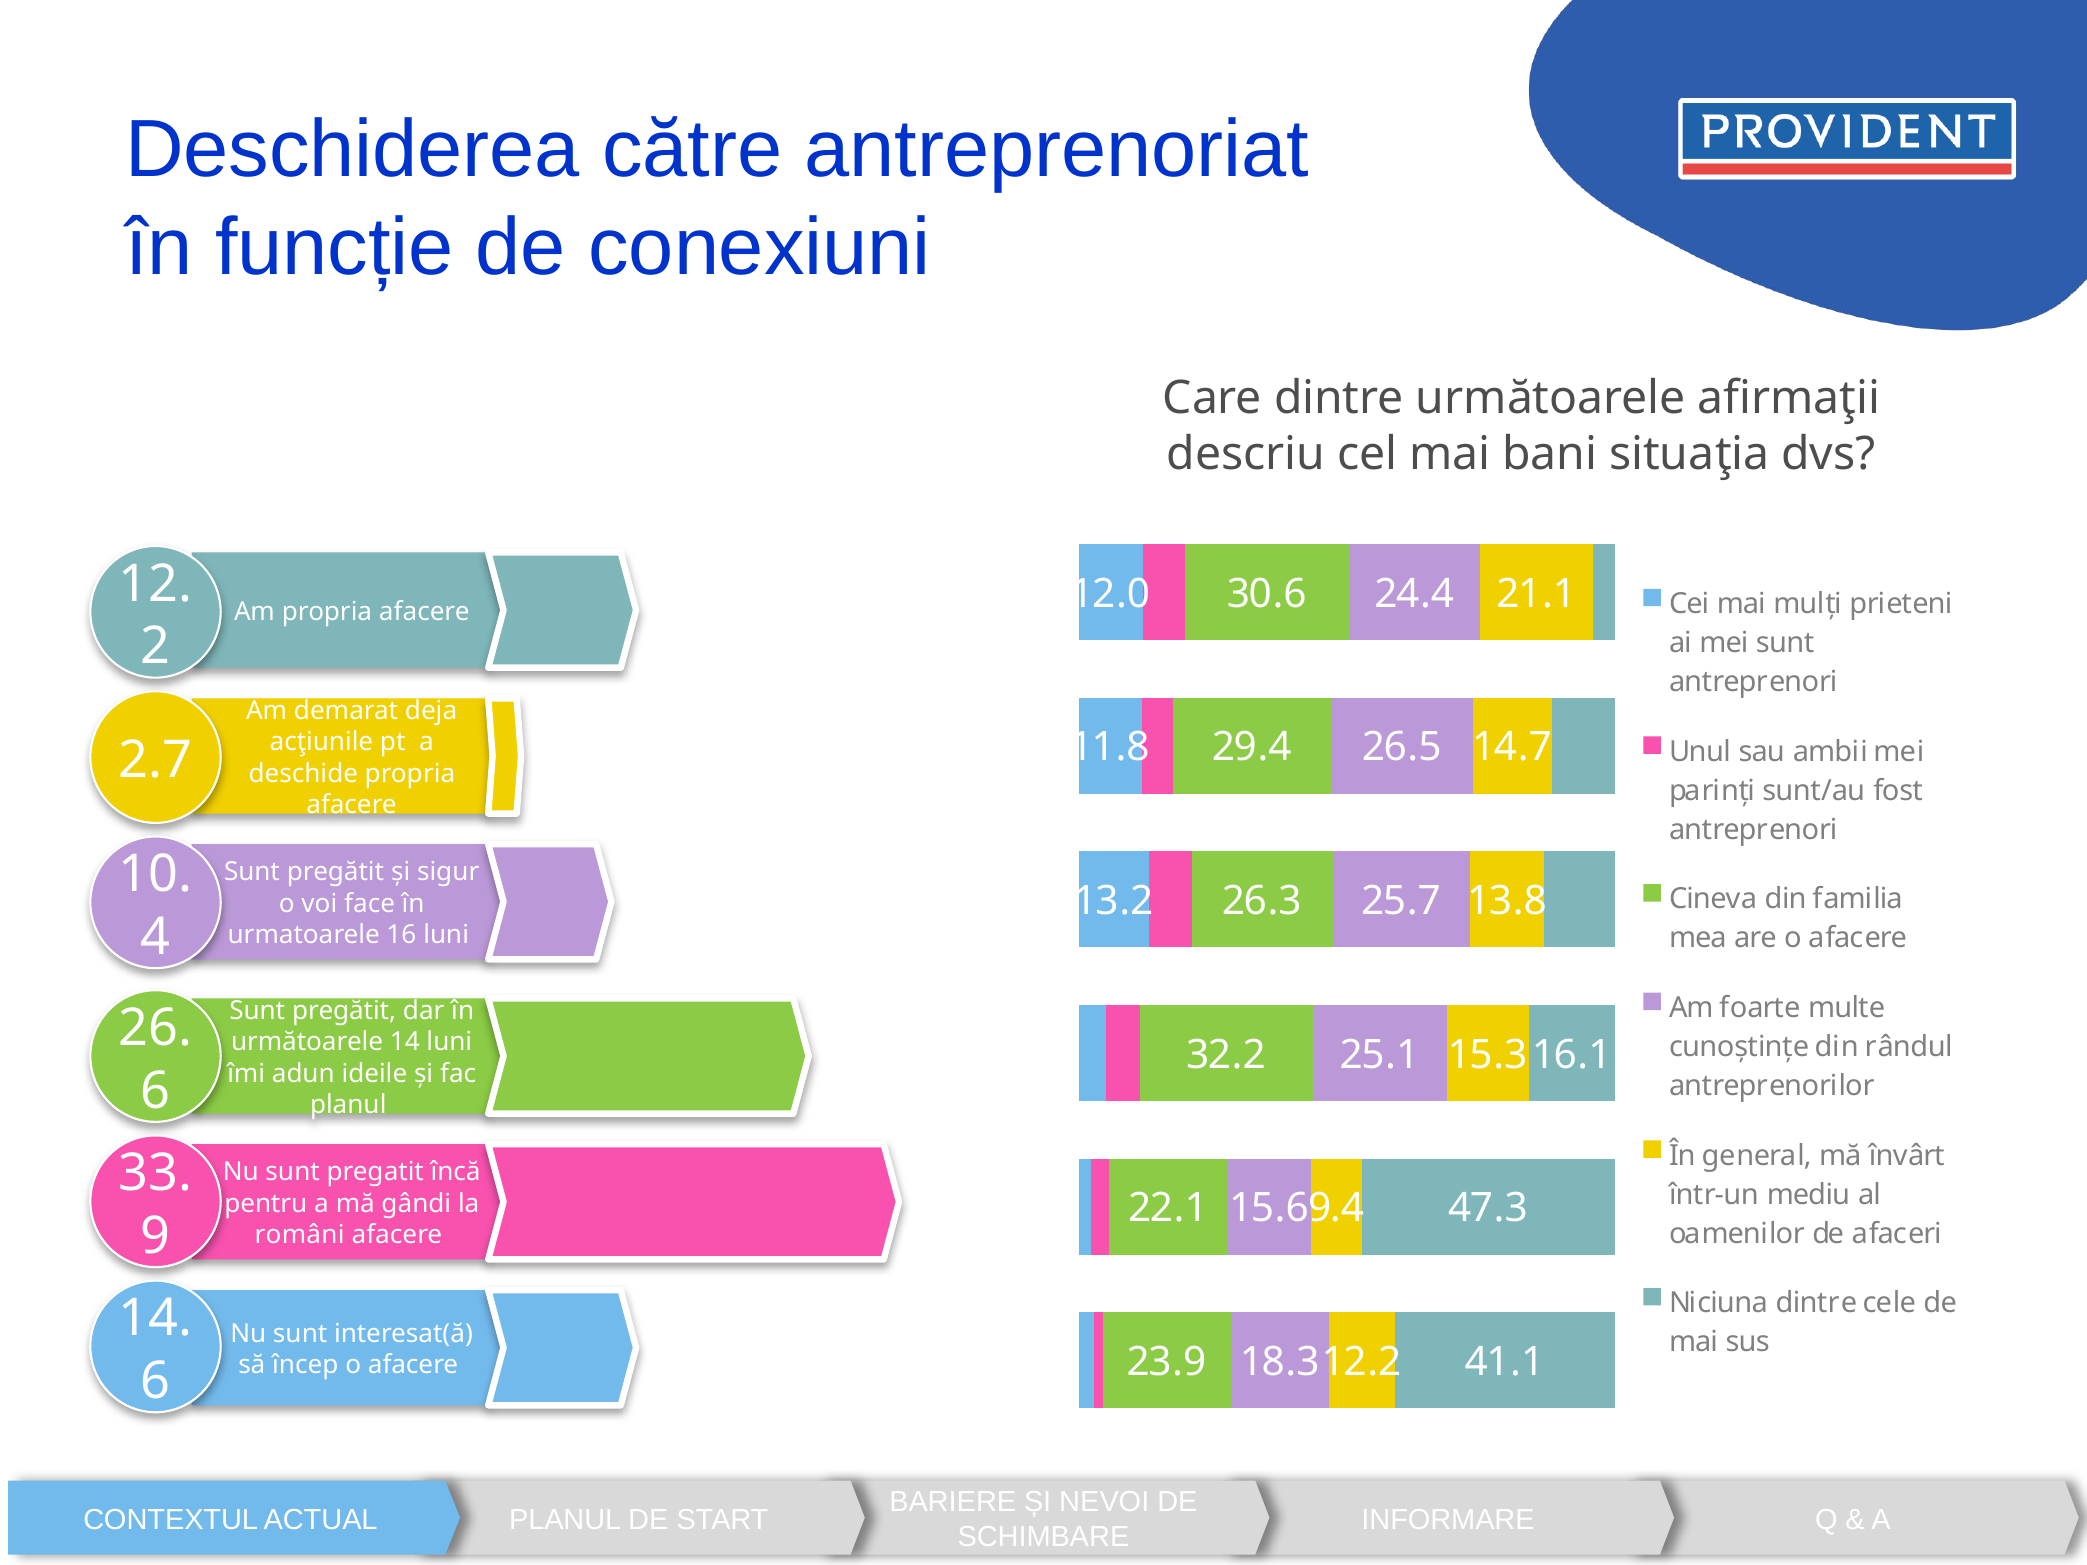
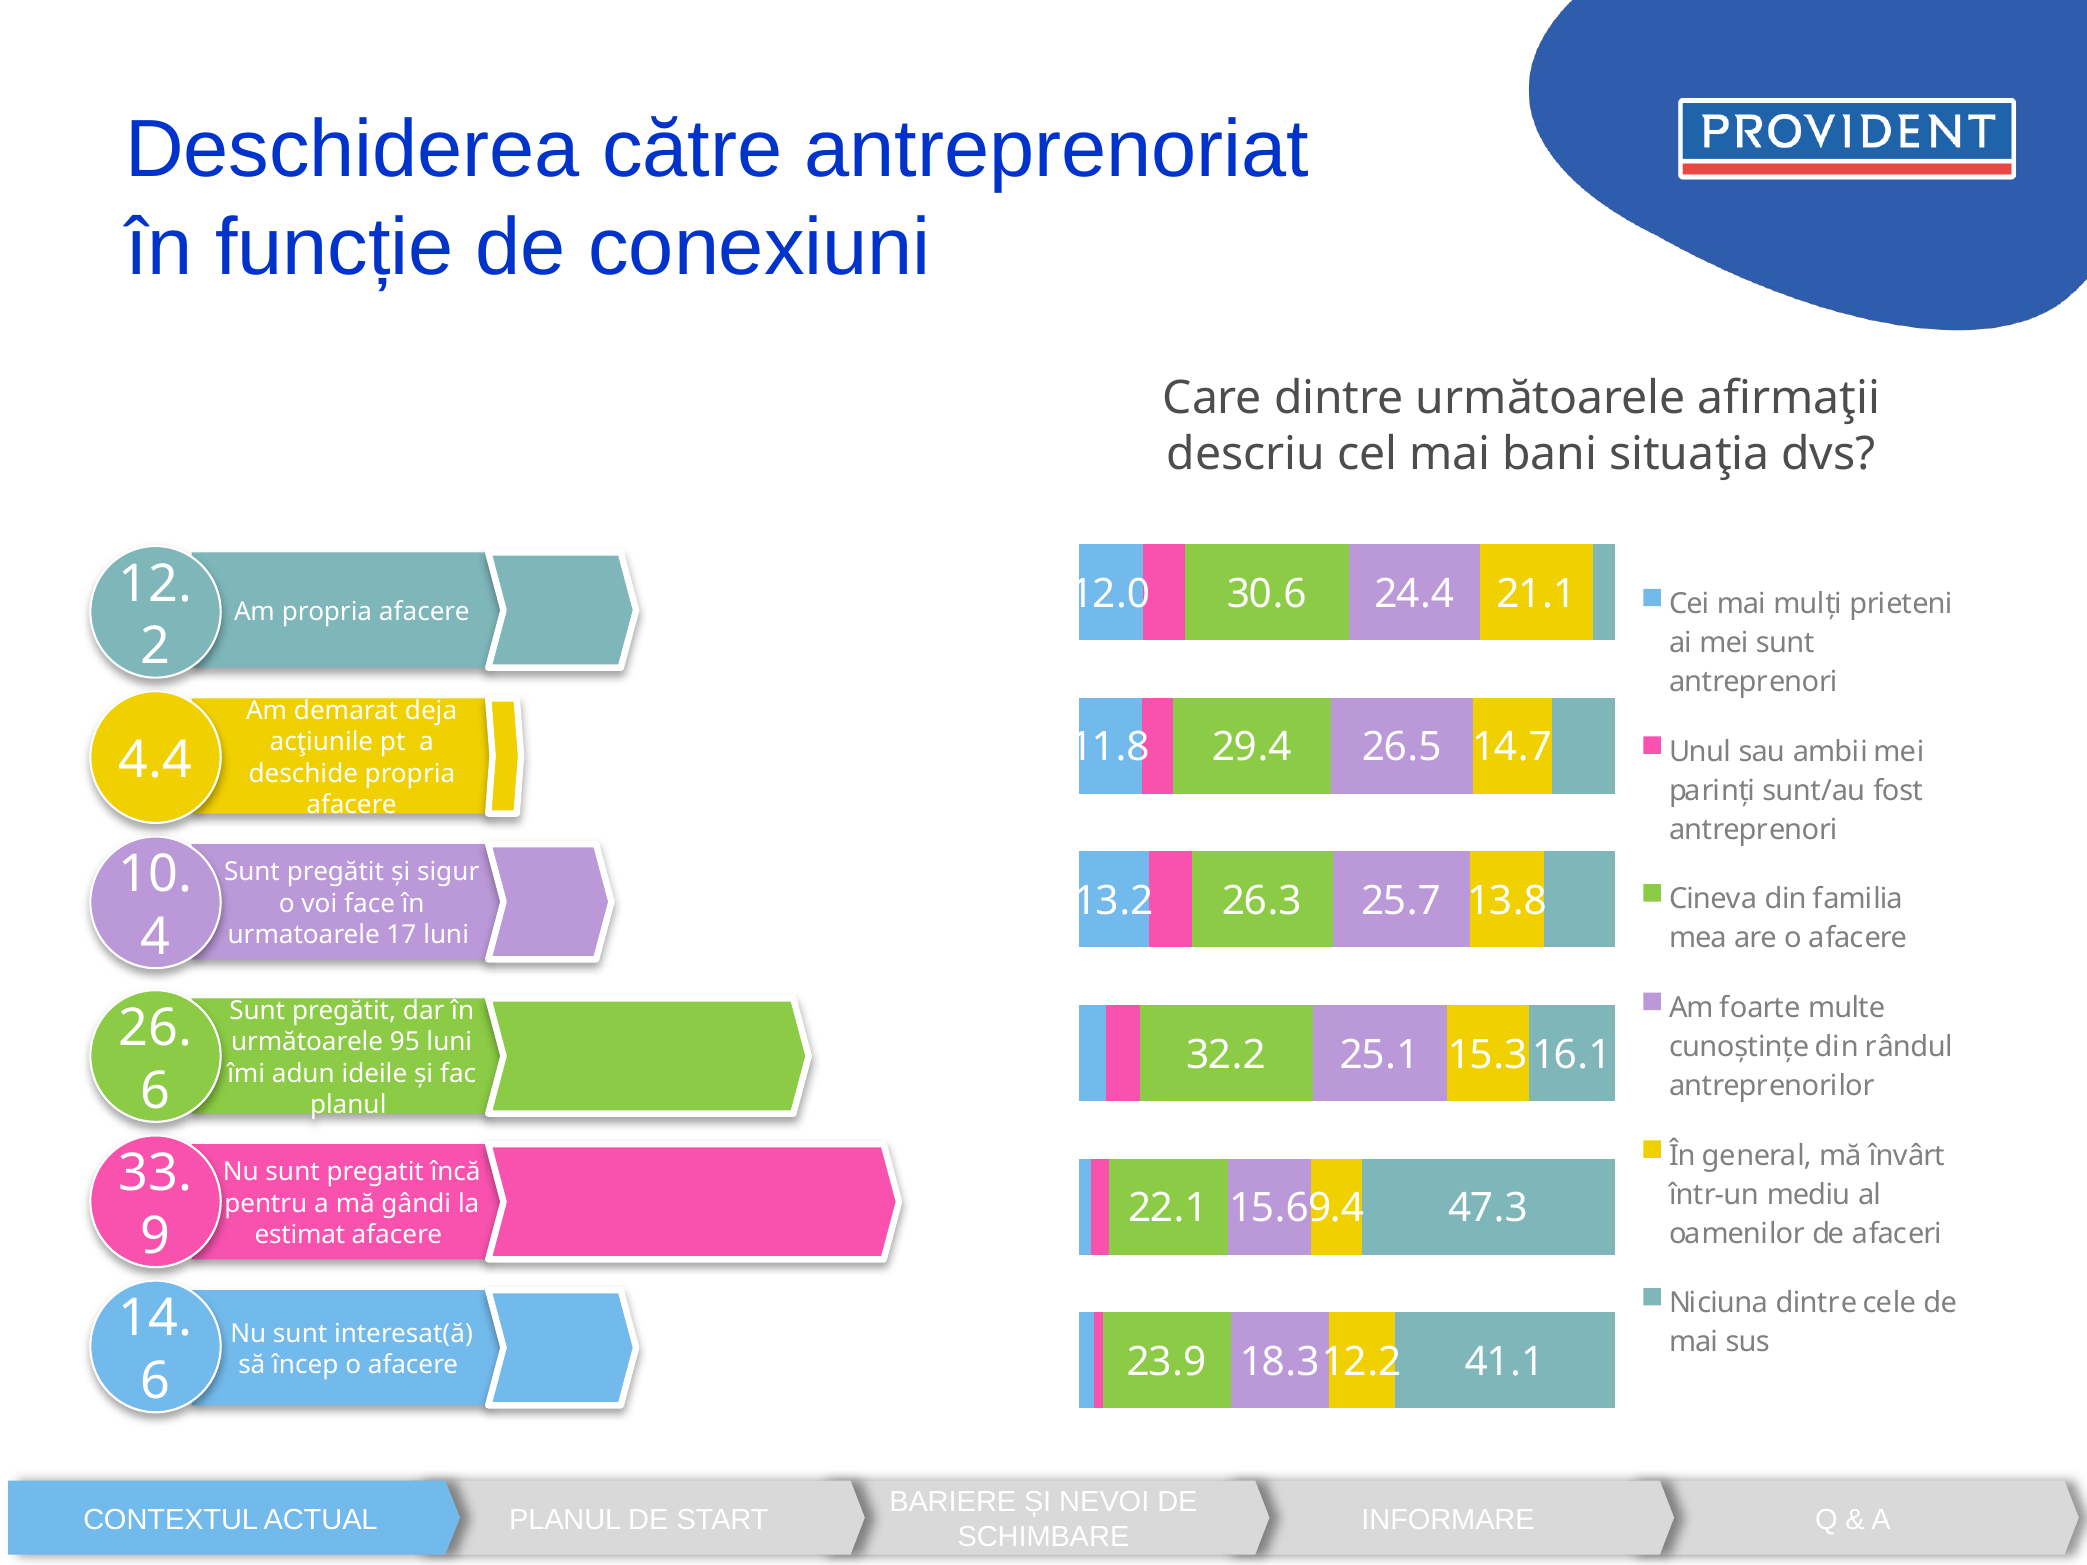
2.7: 2.7 -> 4.4 (156, 761)
16: 16 -> 17 (401, 935)
următoarele 14: 14 -> 95 (405, 1042)
români: români -> estimat (300, 1235)
